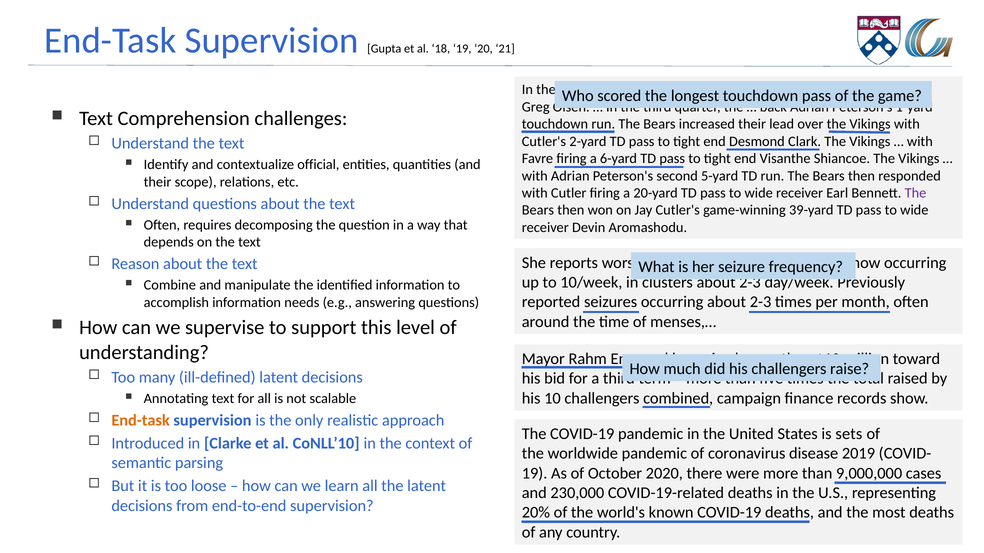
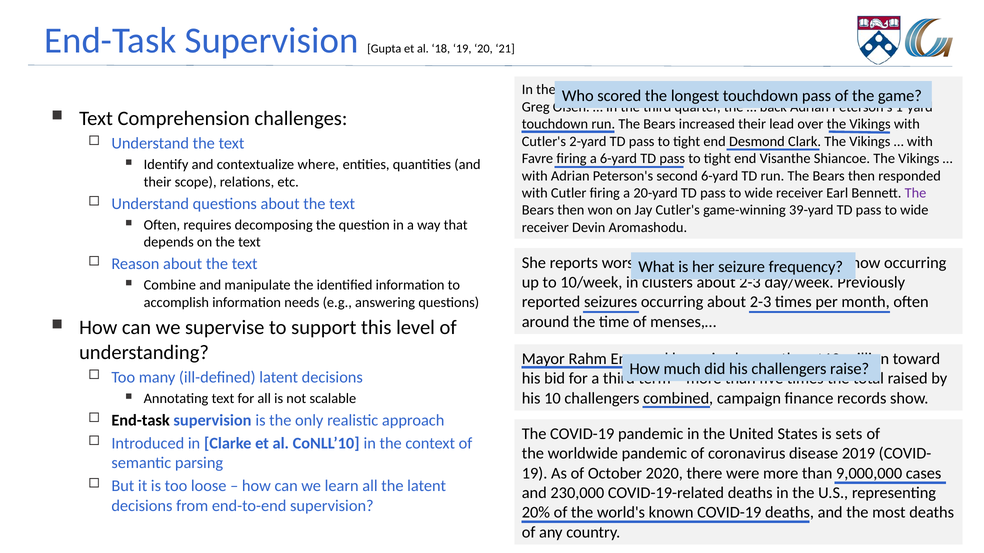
official: official -> where (318, 165)
second 5-yard: 5-yard -> 6-yard (720, 176)
End-task colour: orange -> black (141, 421)
